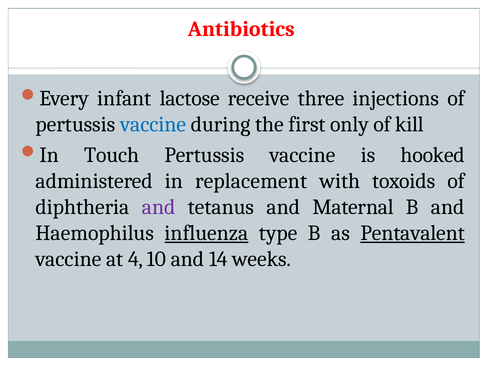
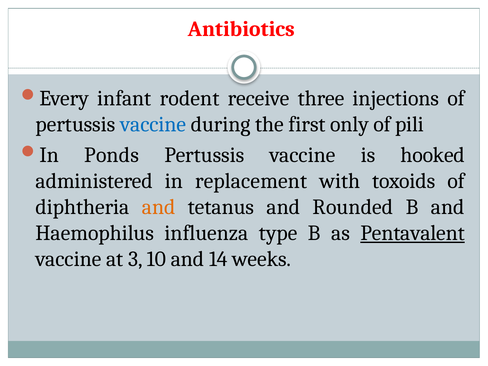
lactose: lactose -> rodent (190, 98)
kill: kill -> pili (410, 124)
Touch: Touch -> Ponds (112, 155)
and colour: purple -> orange (159, 207)
Maternal: Maternal -> Rounded (353, 207)
influenza underline: present -> none (206, 233)
4: 4 -> 3 (135, 259)
